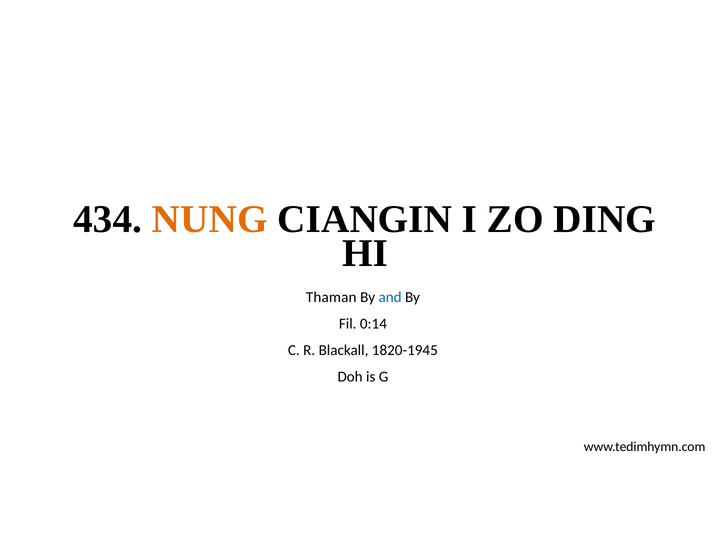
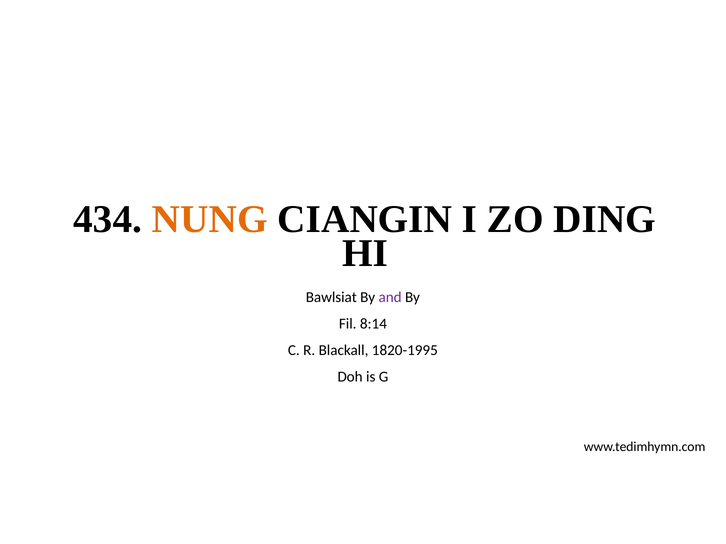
Thaman: Thaman -> Bawlsiat (331, 298)
and colour: blue -> purple (390, 298)
0:14: 0:14 -> 8:14 (373, 324)
1820-1945: 1820-1945 -> 1820-1995 (405, 351)
